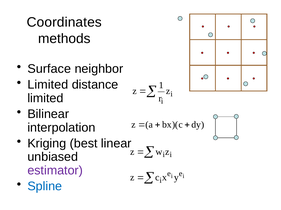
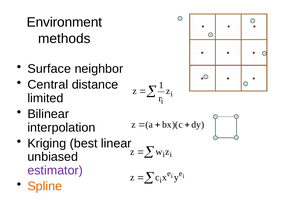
Coordinates: Coordinates -> Environment (64, 22)
Limited: Limited -> Central (48, 85)
Spline colour: blue -> orange (45, 187)
